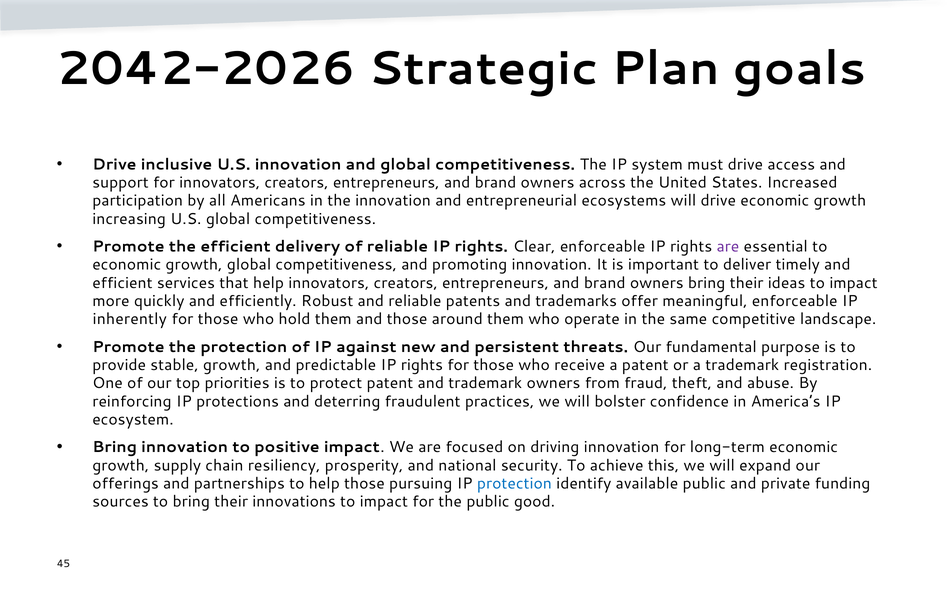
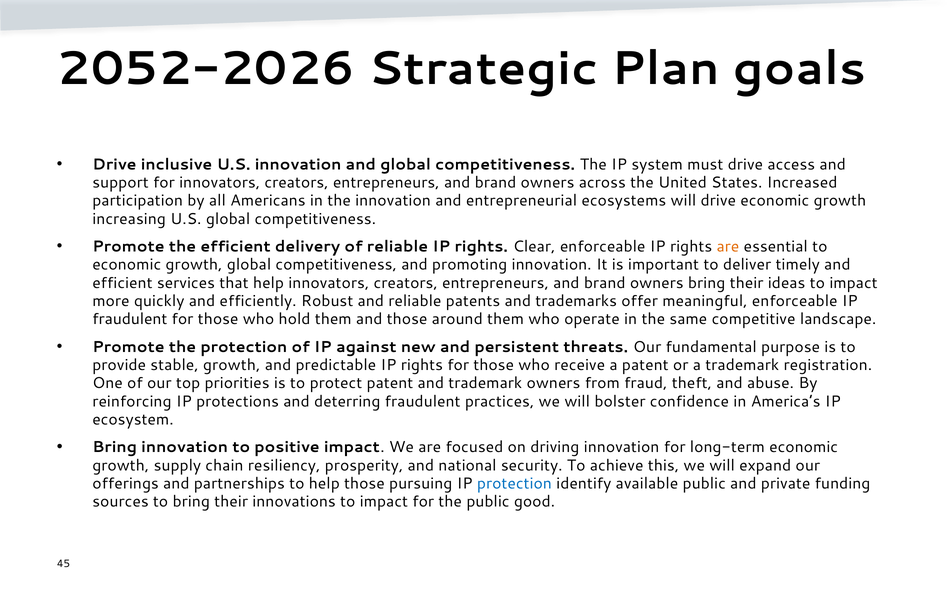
2042-2026: 2042-2026 -> 2052-2026 (206, 69)
are colour: purple -> orange (728, 247)
inherently: inherently -> fraudulent (130, 319)
